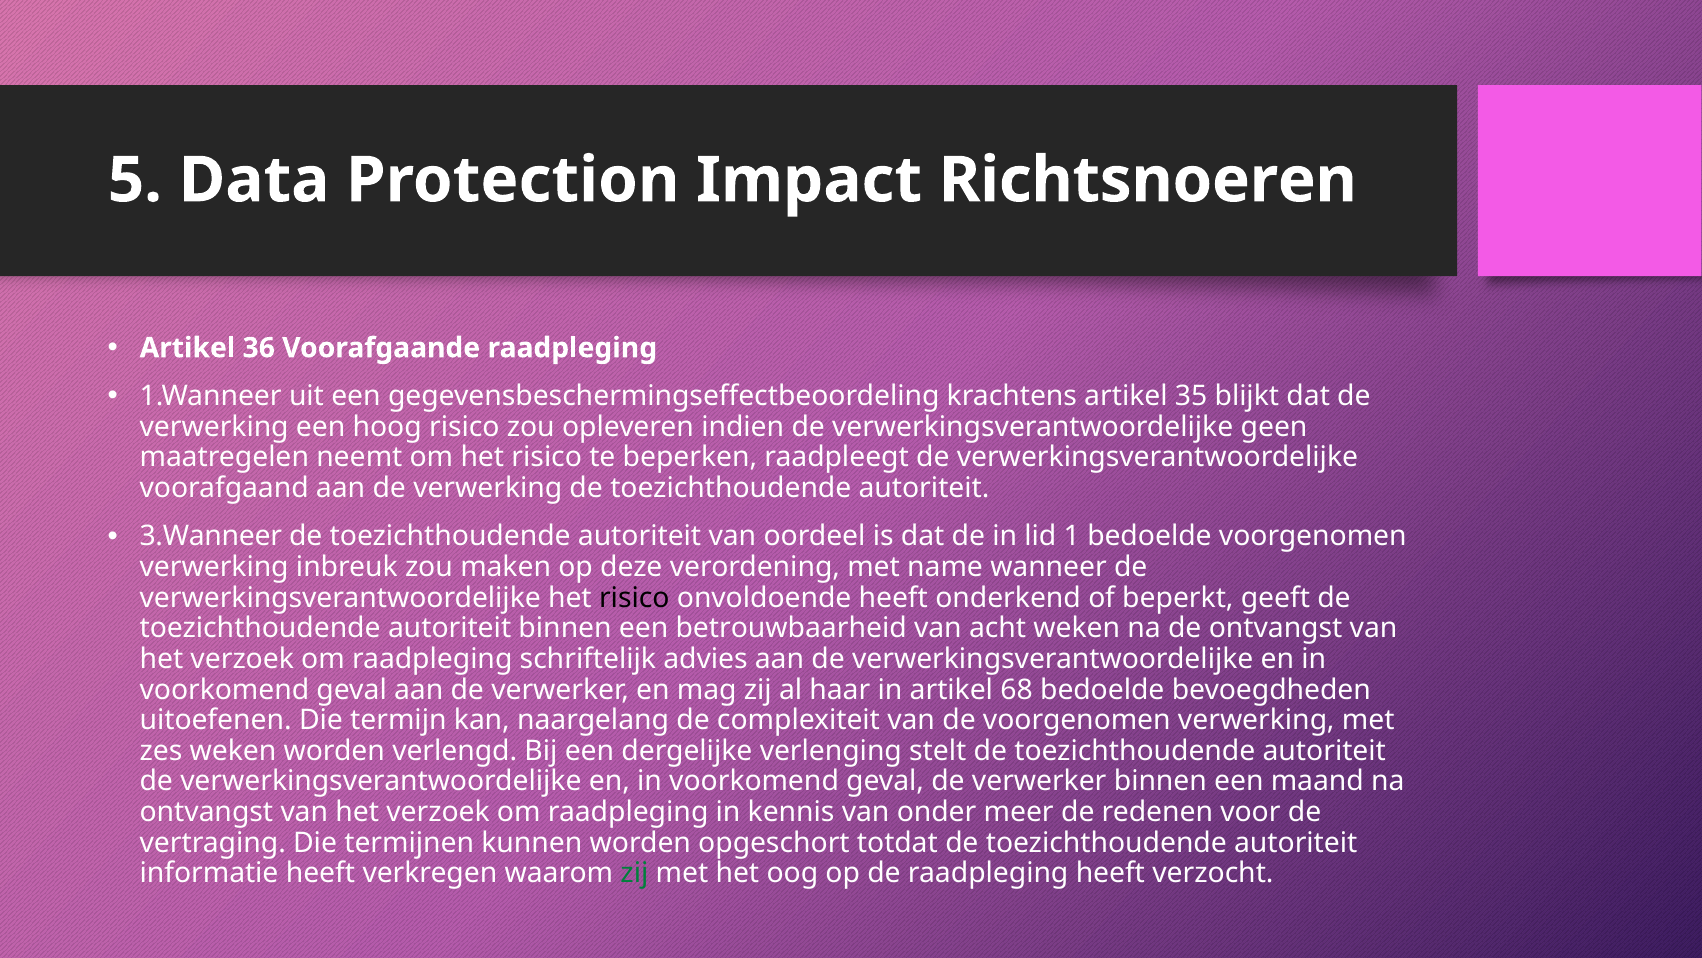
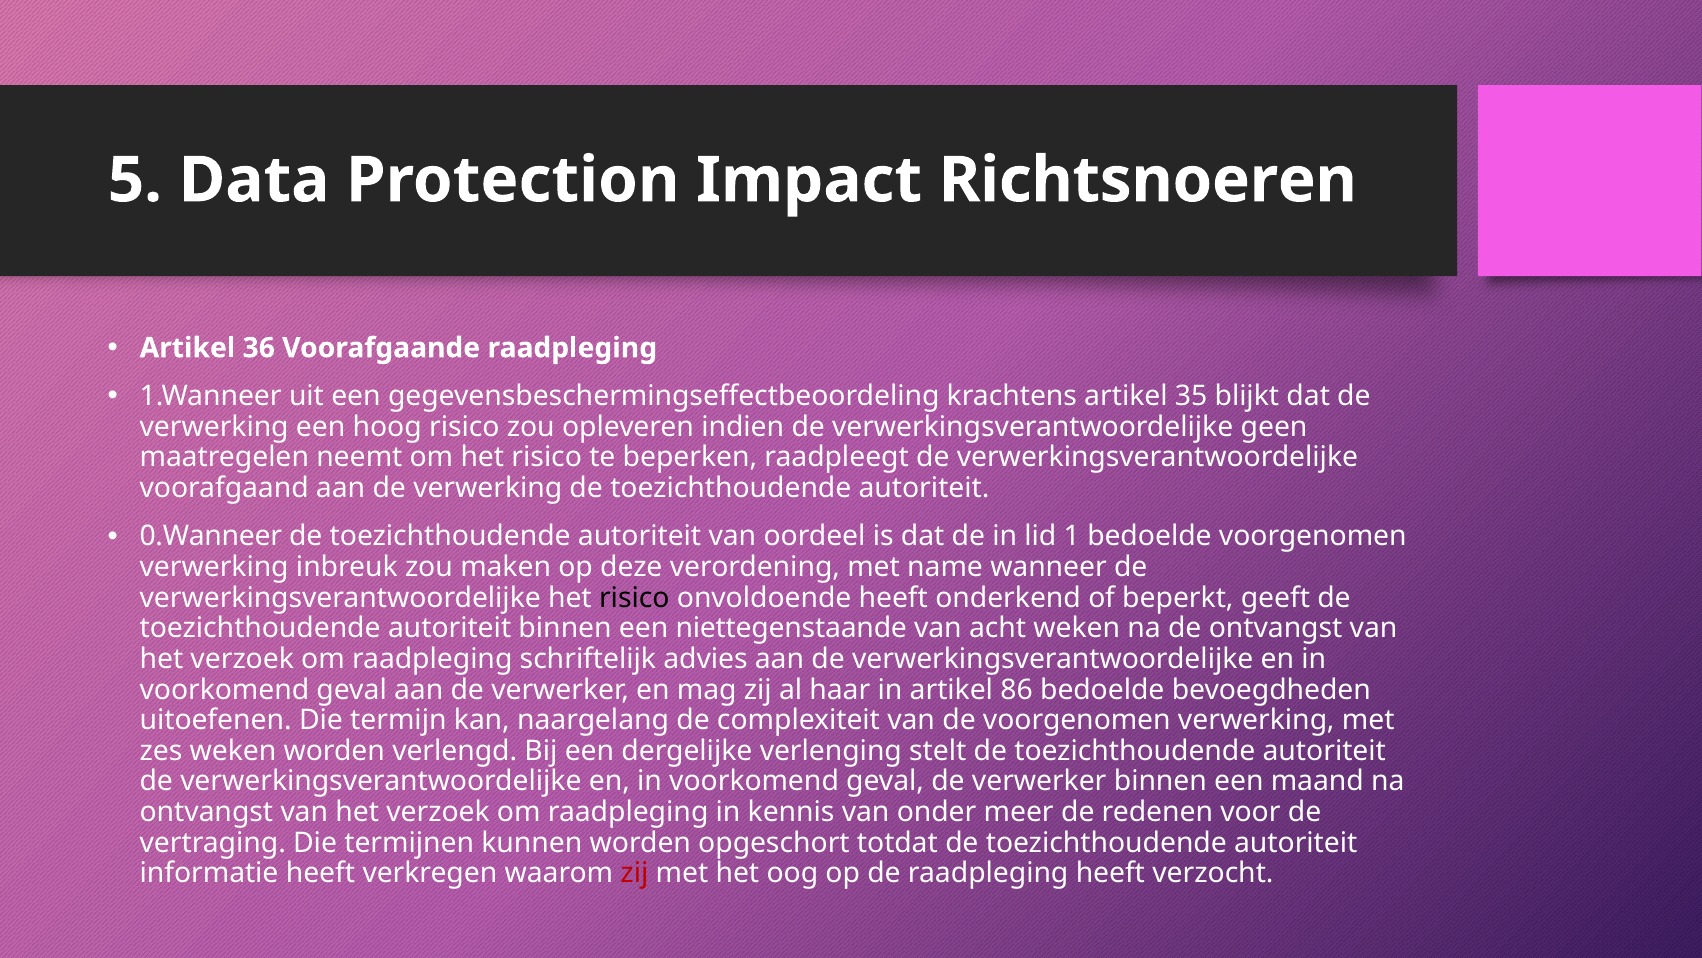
3.Wanneer: 3.Wanneer -> 0.Wanneer (211, 536)
betrouwbaarheid: betrouwbaarheid -> niettegenstaande (791, 628)
68: 68 -> 86 (1017, 689)
zij colour: green -> red (634, 873)
